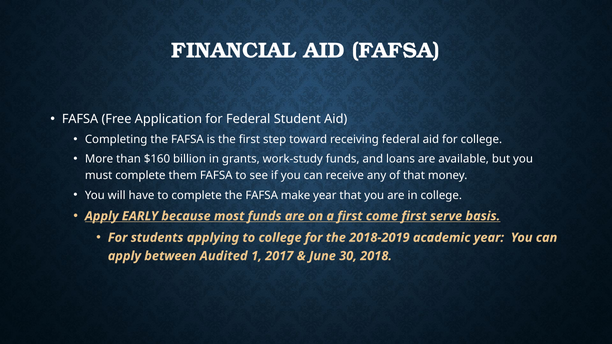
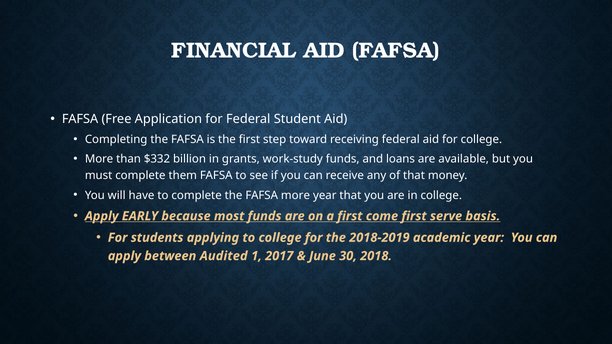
$160: $160 -> $332 (157, 159)
FAFSA make: make -> more (295, 195)
